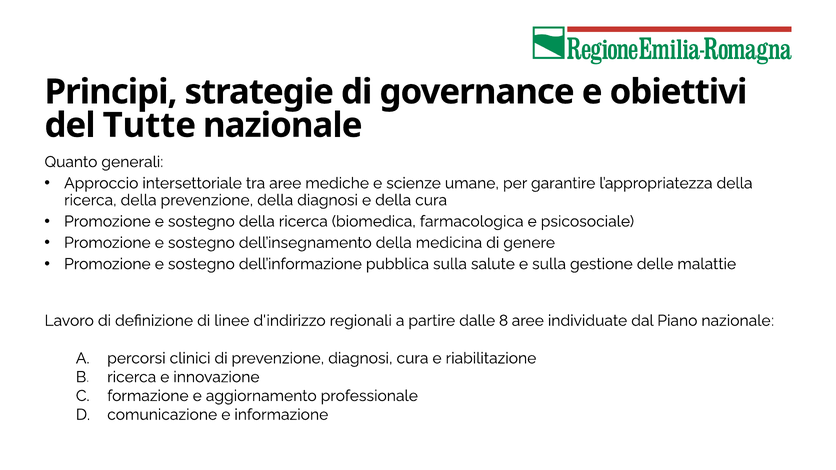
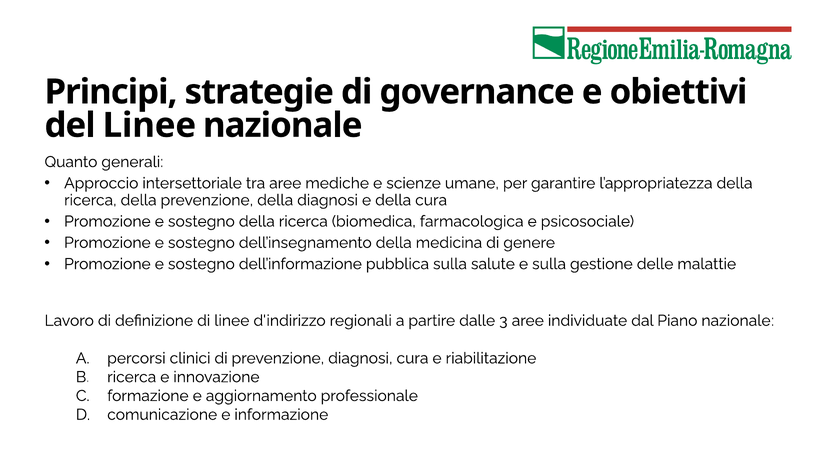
del Tutte: Tutte -> Linee (149, 125)
8: 8 -> 3 (503, 321)
